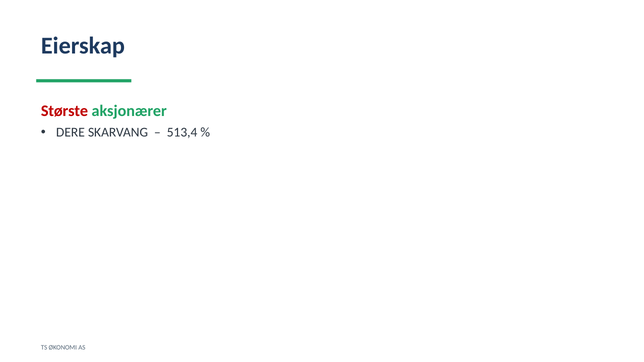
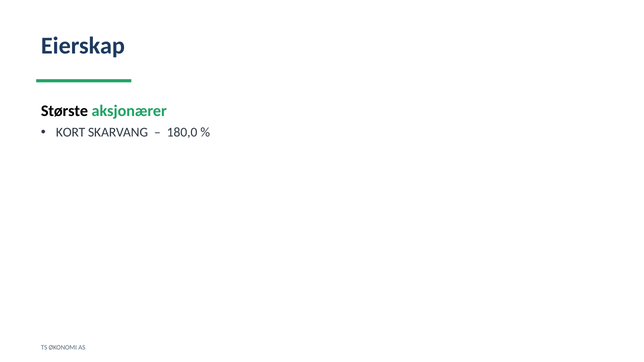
Største colour: red -> black (65, 111)
DERE: DERE -> KORT (71, 132)
513,4: 513,4 -> 180,0 (182, 132)
